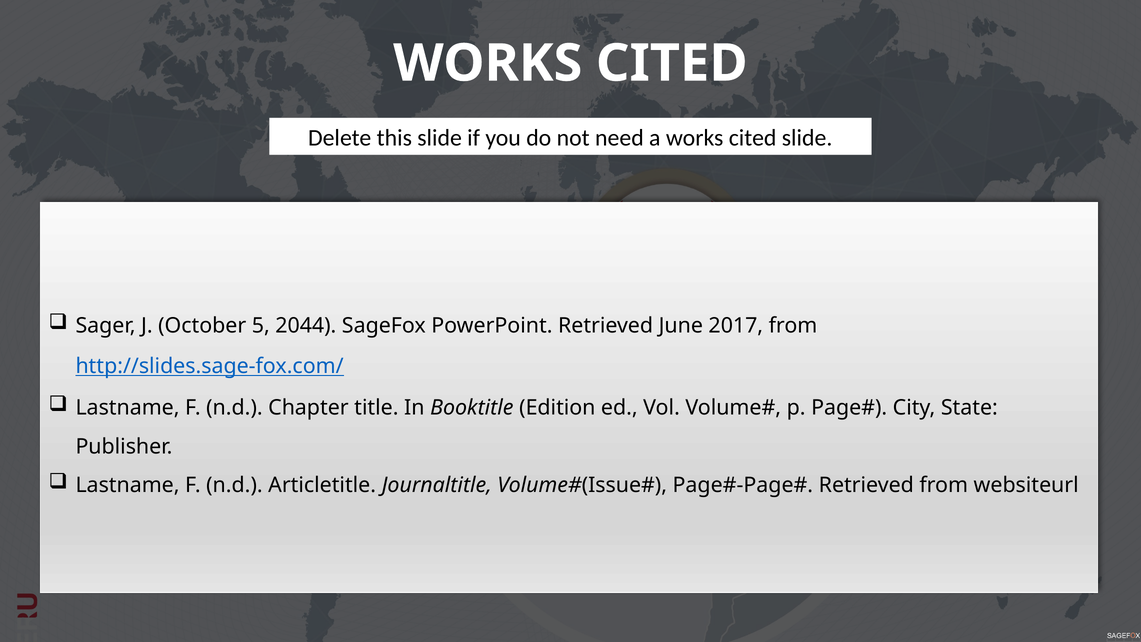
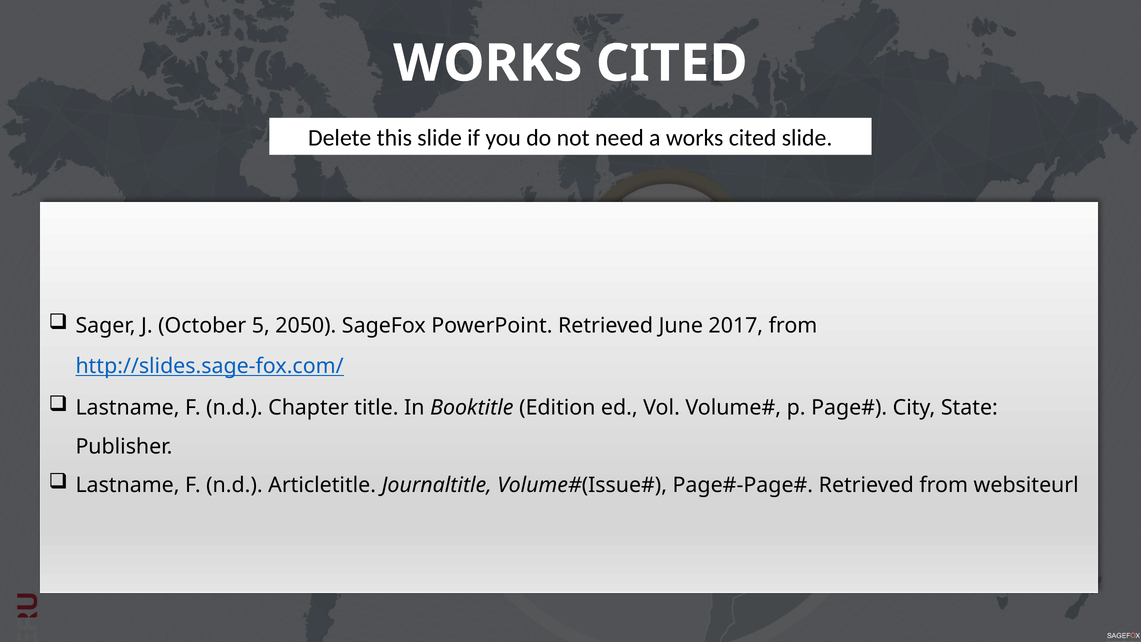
2044: 2044 -> 2050 (306, 326)
